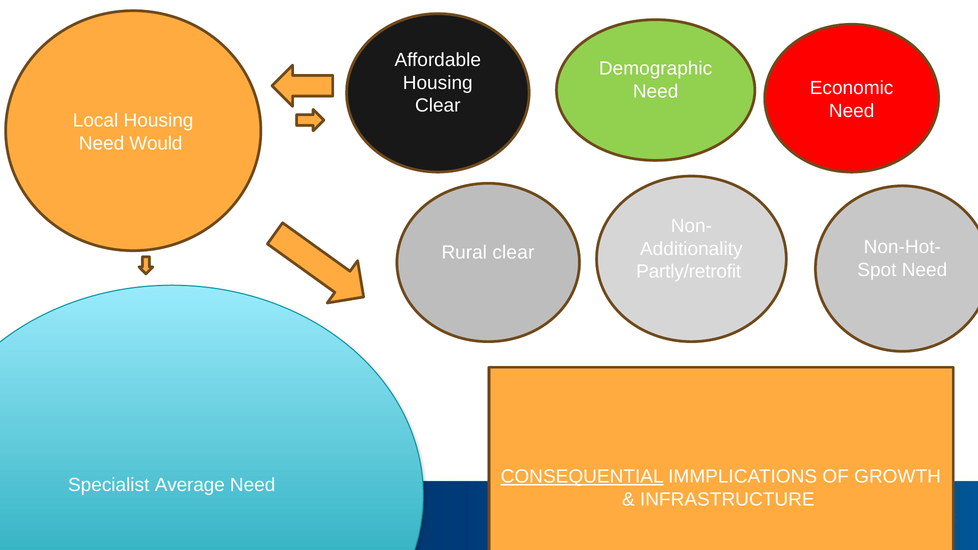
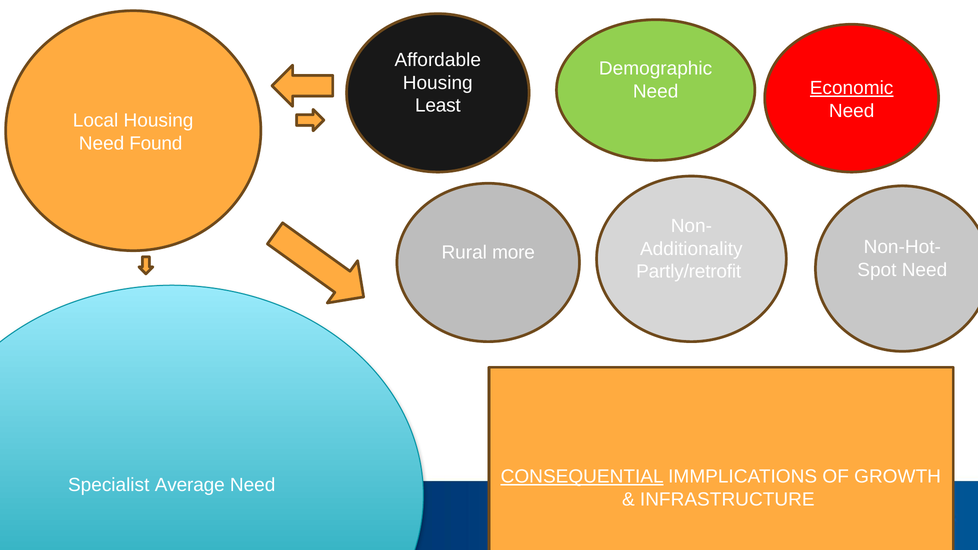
Economic underline: none -> present (852, 88)
Clear: Clear -> Least (438, 106)
Would: Would -> Found (156, 143)
Rural clear: clear -> more (514, 252)
